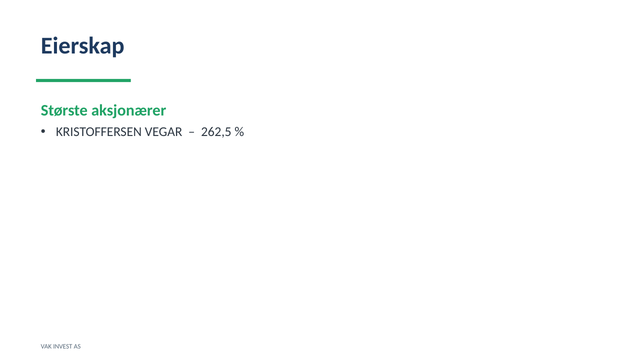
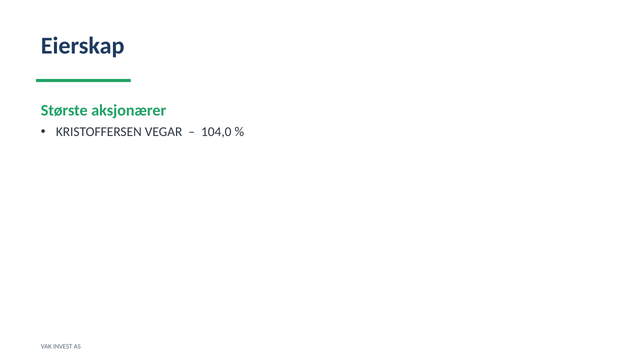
262,5: 262,5 -> 104,0 (216, 132)
